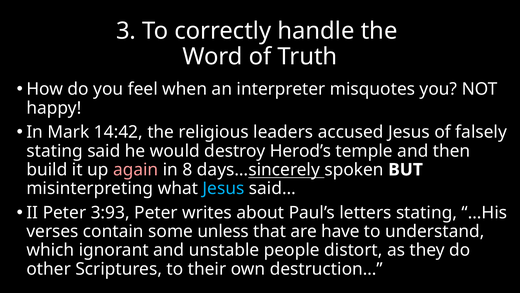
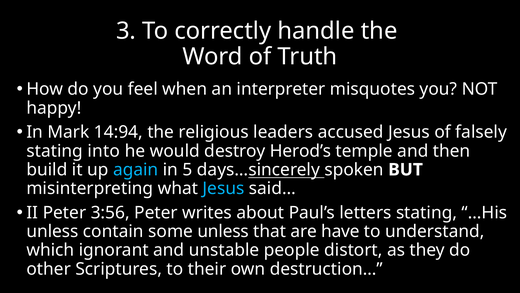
14:42: 14:42 -> 14:94 (118, 132)
said: said -> into (104, 151)
again colour: pink -> light blue (136, 169)
8: 8 -> 5 (188, 169)
3:93: 3:93 -> 3:56 (110, 212)
verses: verses -> unless (52, 231)
